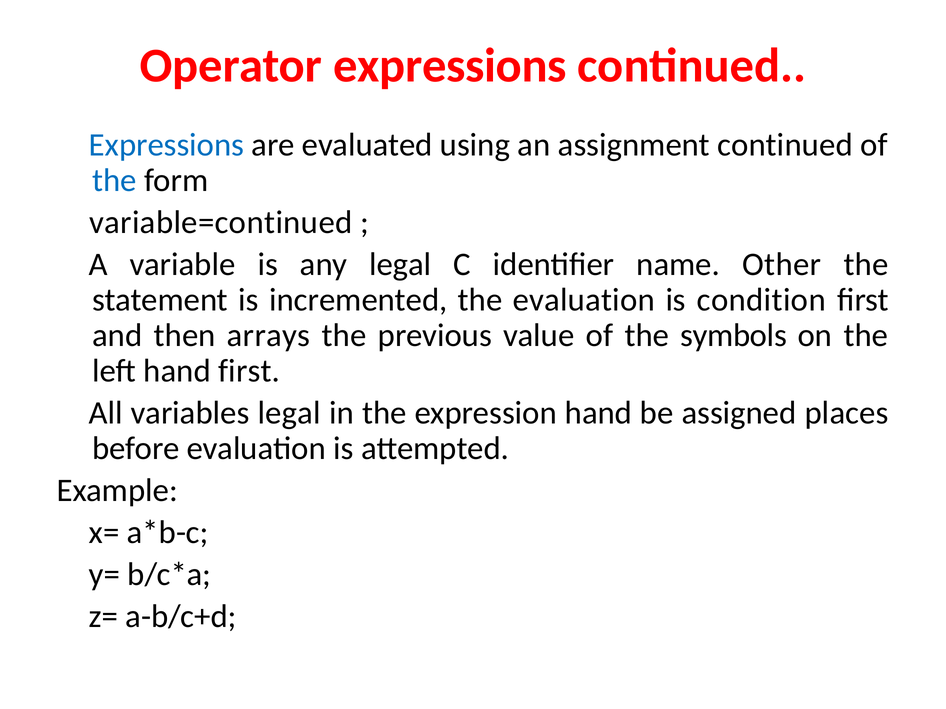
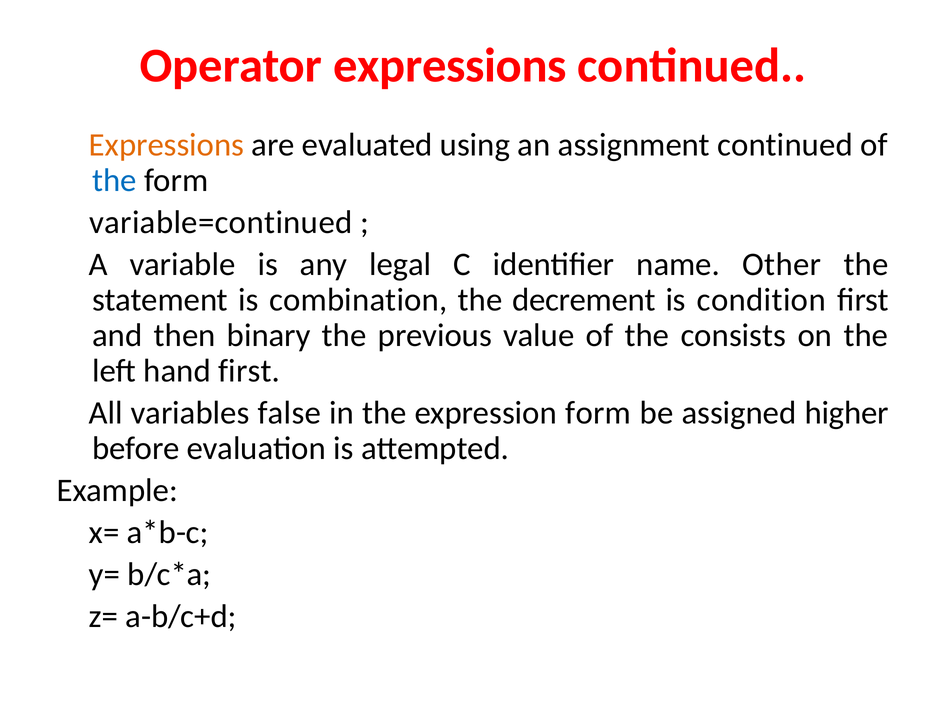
Expressions colour: blue -> orange (167, 145)
incremented: incremented -> combination (358, 300)
the evaluation: evaluation -> decrement (584, 300)
arrays: arrays -> binary (269, 336)
symbols: symbols -> consists (733, 336)
variables legal: legal -> false (289, 413)
expression hand: hand -> form (598, 413)
places: places -> higher (847, 413)
